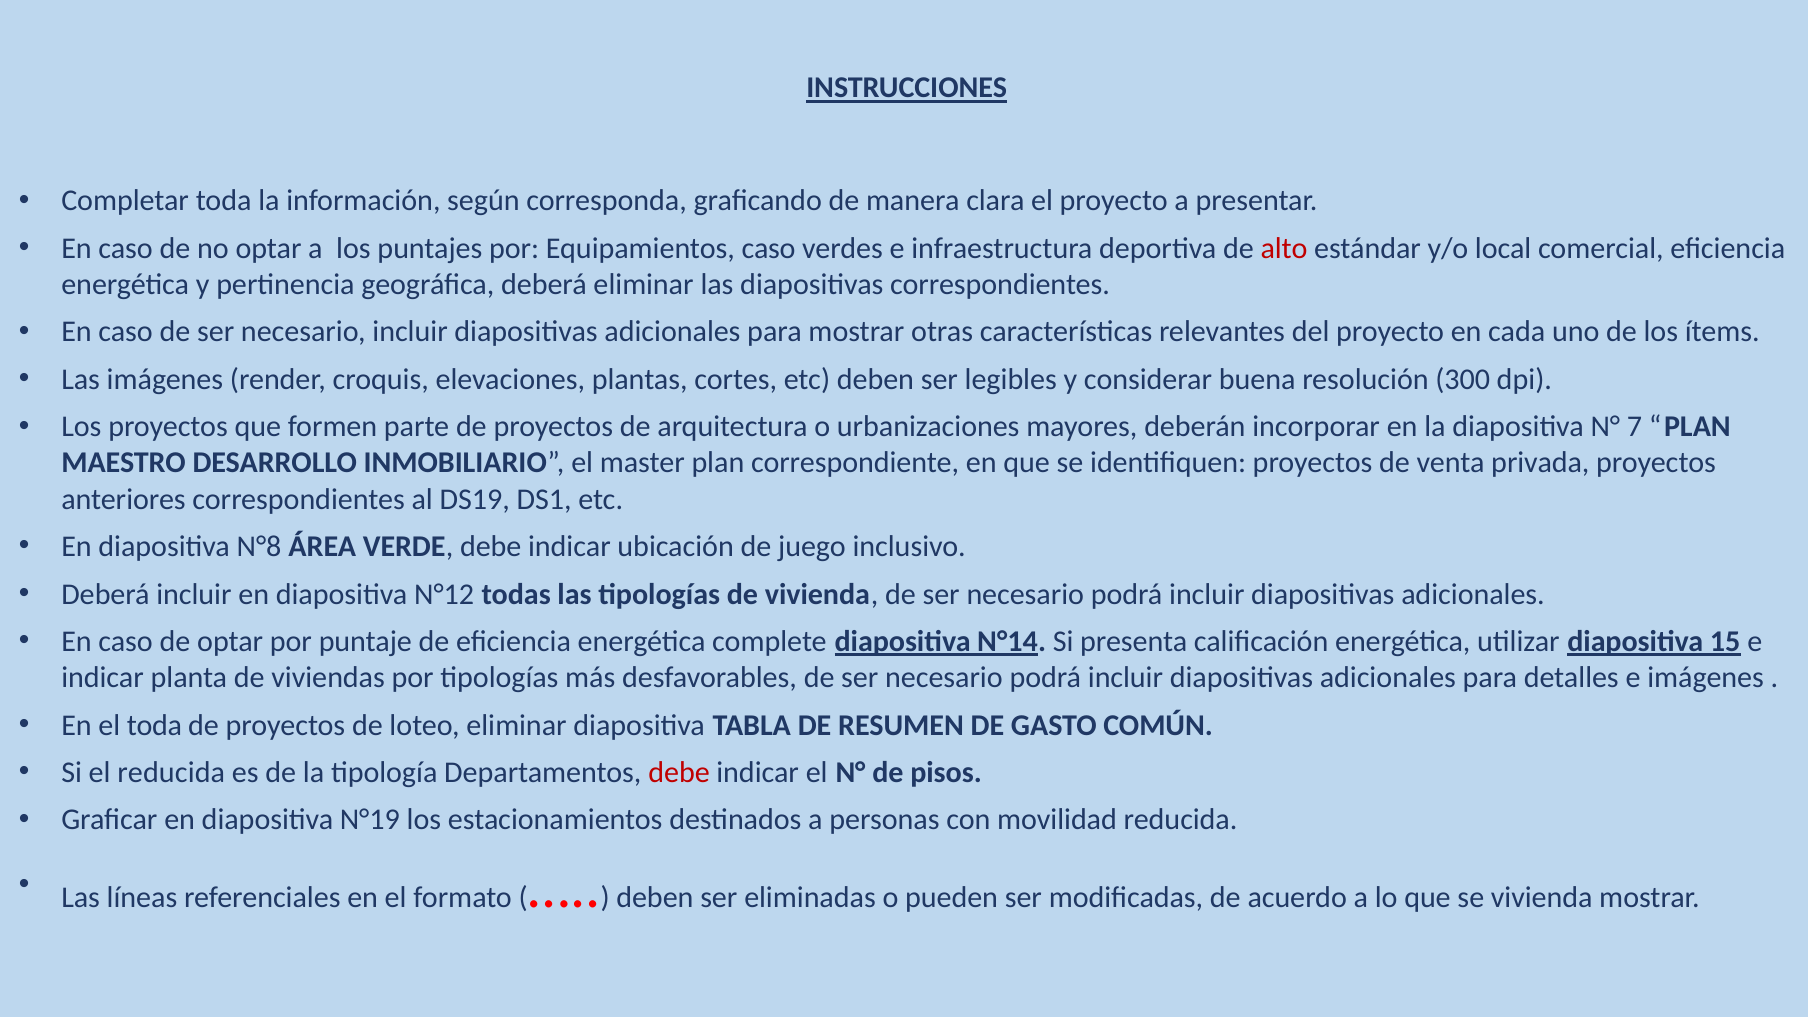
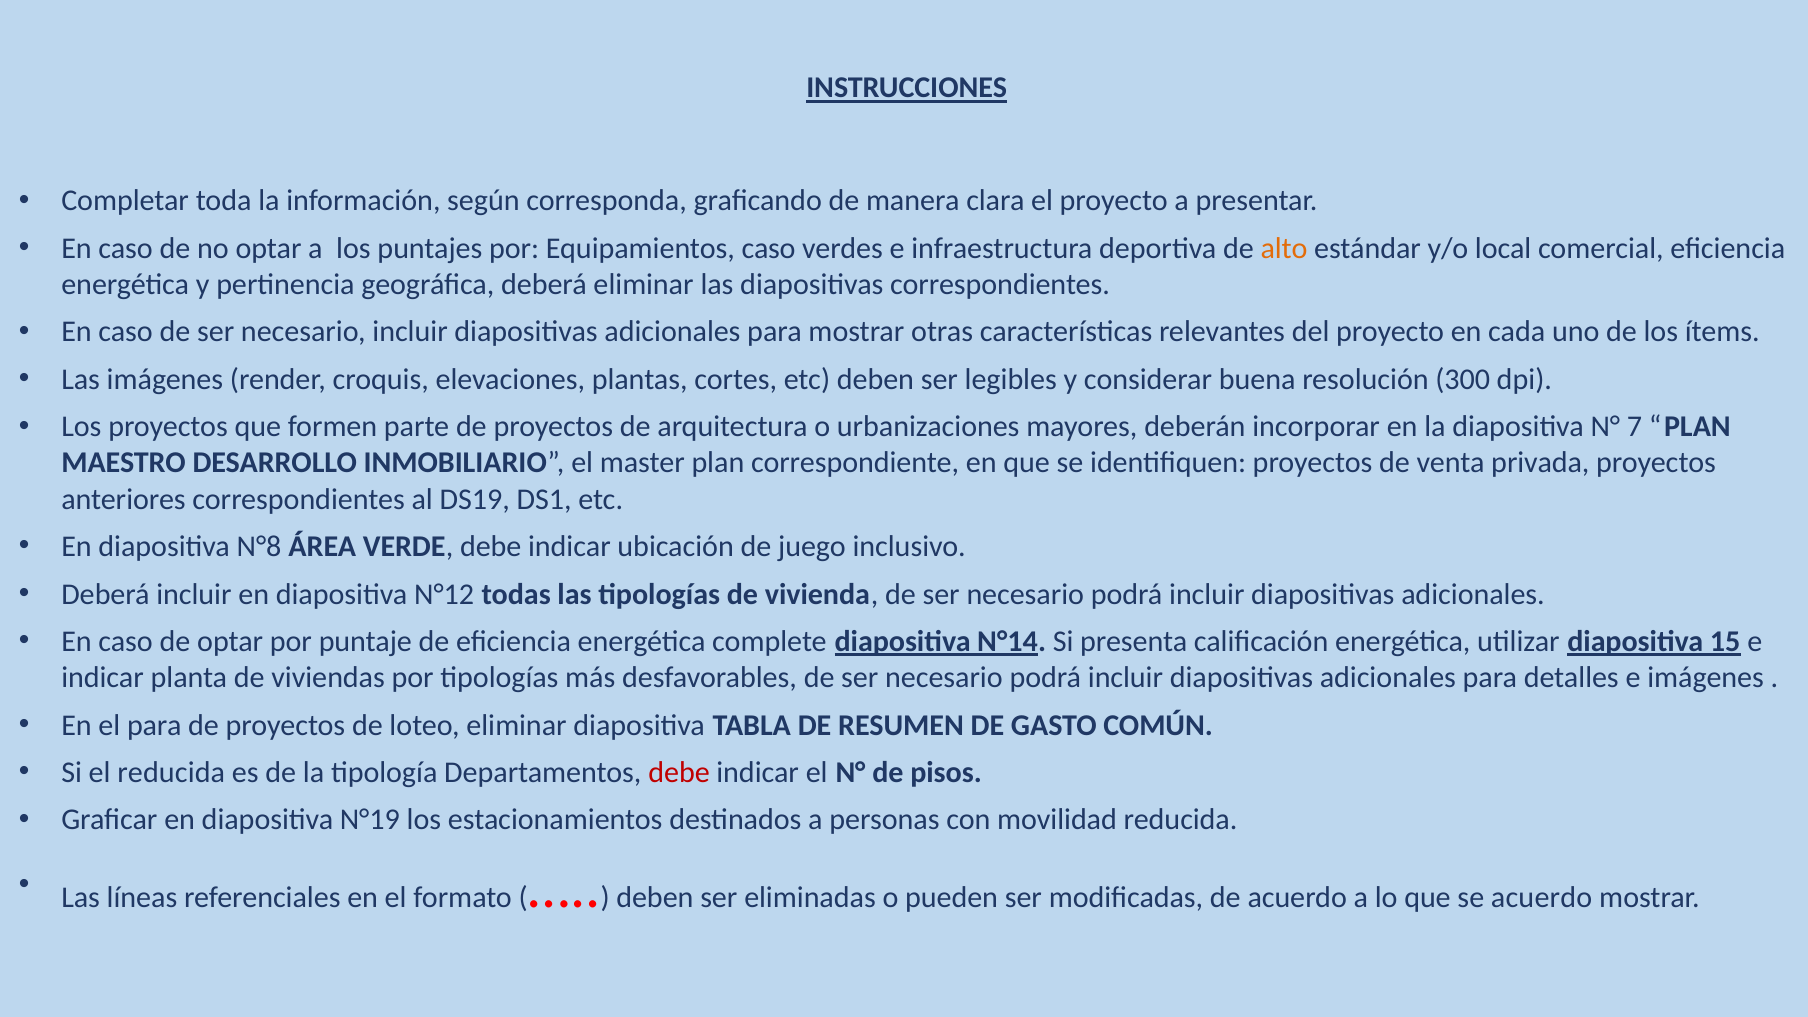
alto colour: red -> orange (1284, 248)
el toda: toda -> para (154, 725)
se vivienda: vivienda -> acuerdo (1542, 898)
